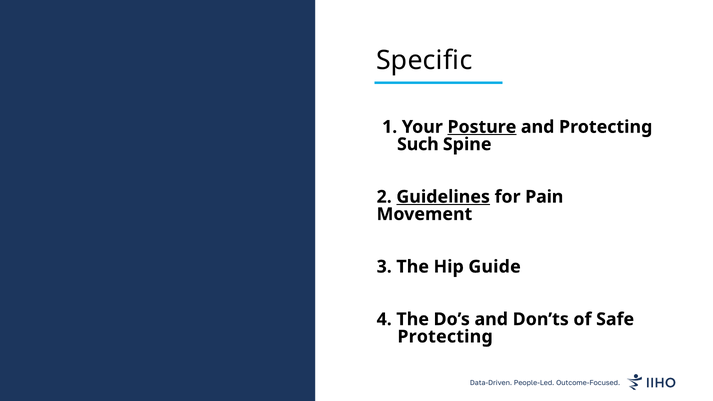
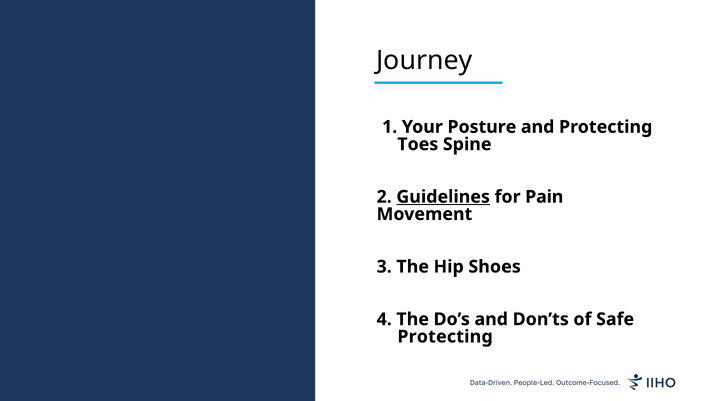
Specific: Specific -> Journey (424, 60)
Posture underline: present -> none (482, 127)
Such: Such -> Toes (418, 144)
Guide: Guide -> Shoes (495, 267)
